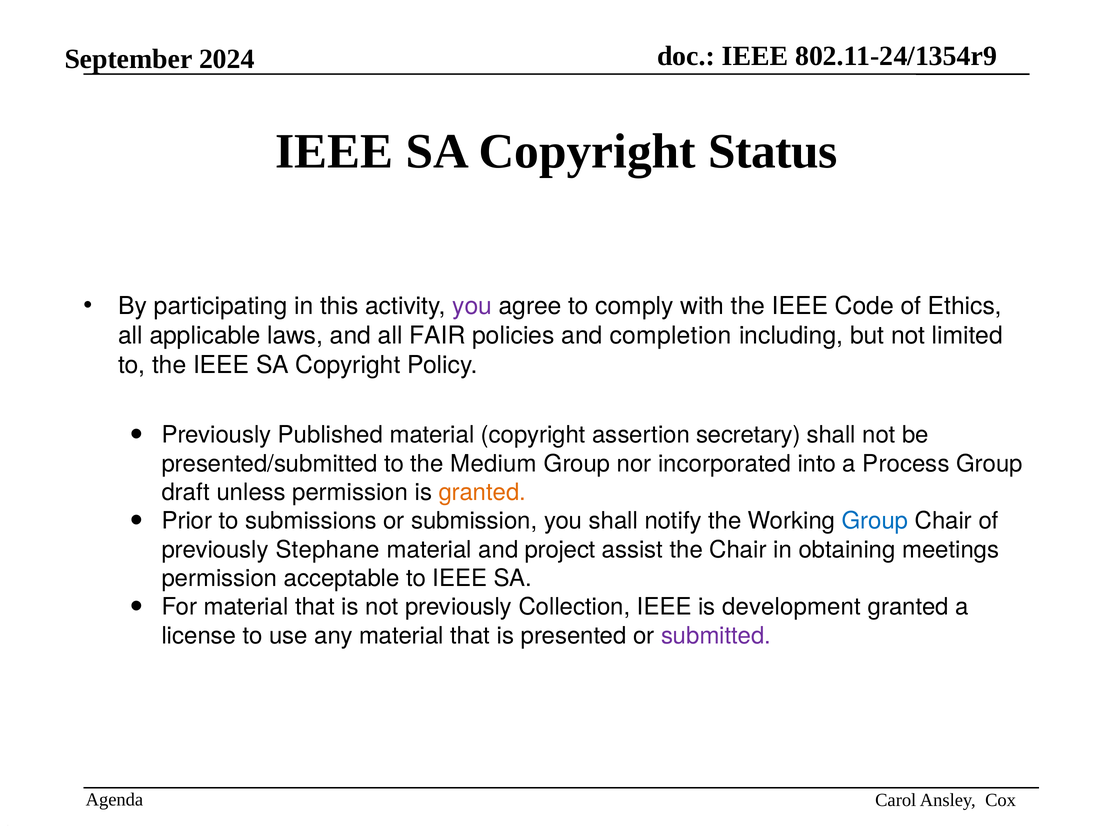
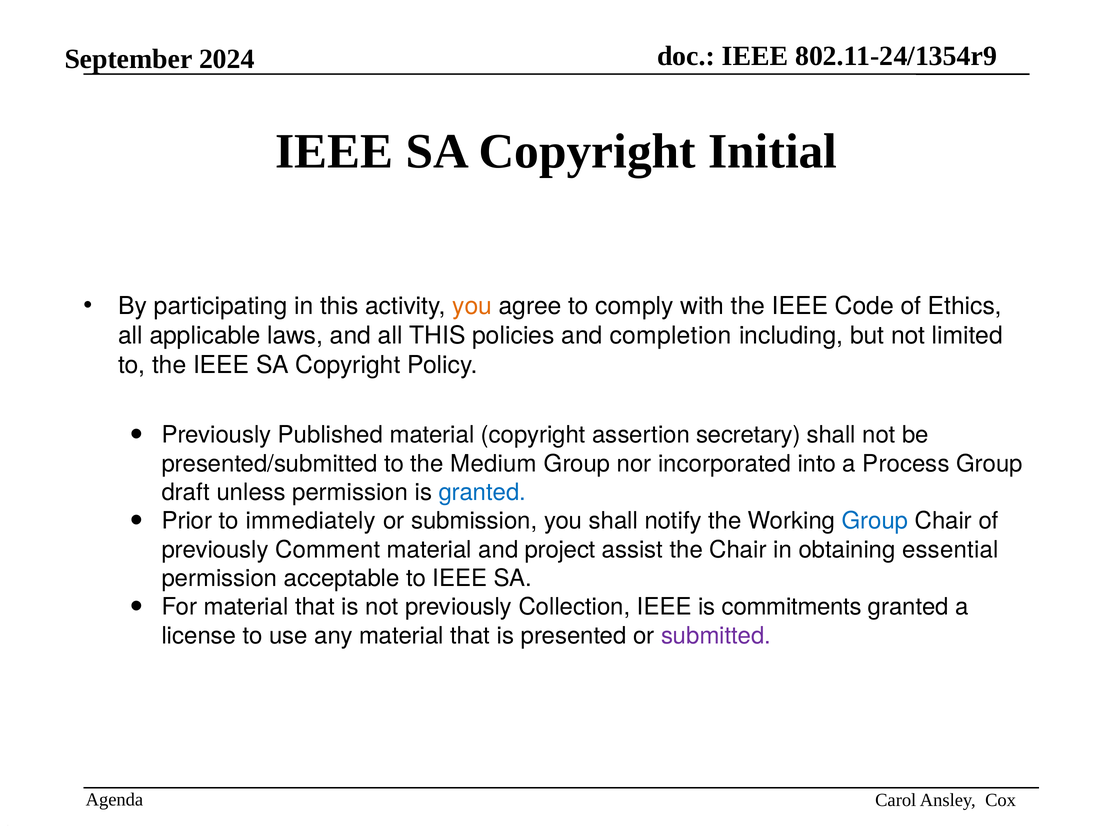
Status: Status -> Initial (773, 152)
you colour: purple -> orange (472, 306)
all FAIR: FAIR -> THIS (437, 336)
granted colour: orange -> blue (482, 493)
submissions: submissions -> immediately (311, 521)
Stephane: Stephane -> Comment (328, 550)
meetings: meetings -> essential (950, 550)
development: development -> commitments (792, 608)
